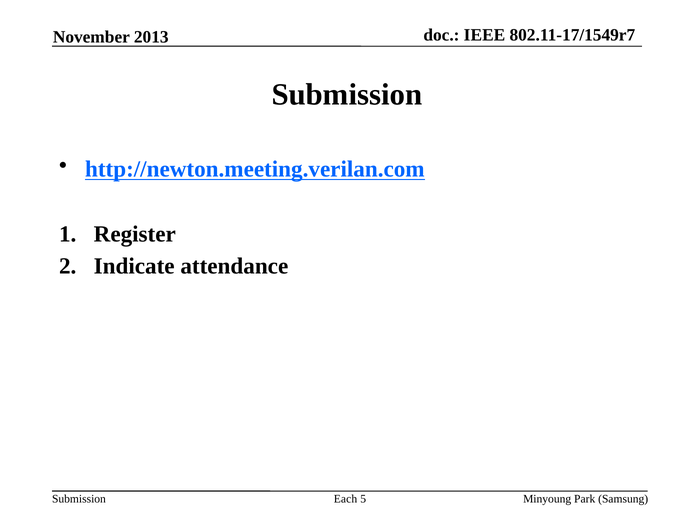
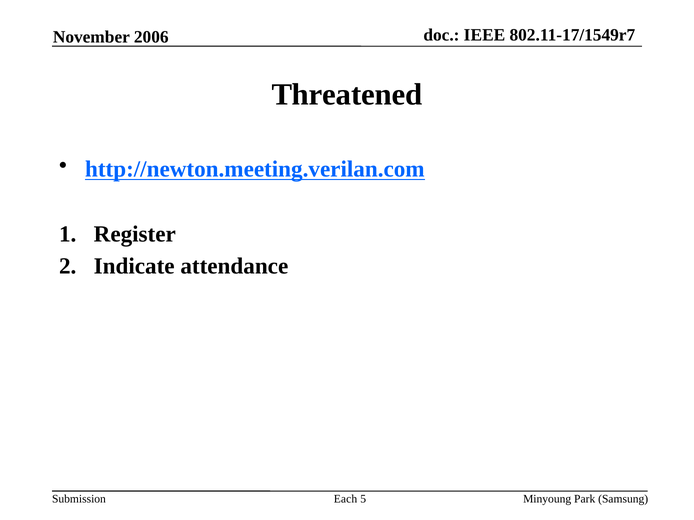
2013: 2013 -> 2006 (151, 37)
Submission: Submission -> Threatened (347, 95)
